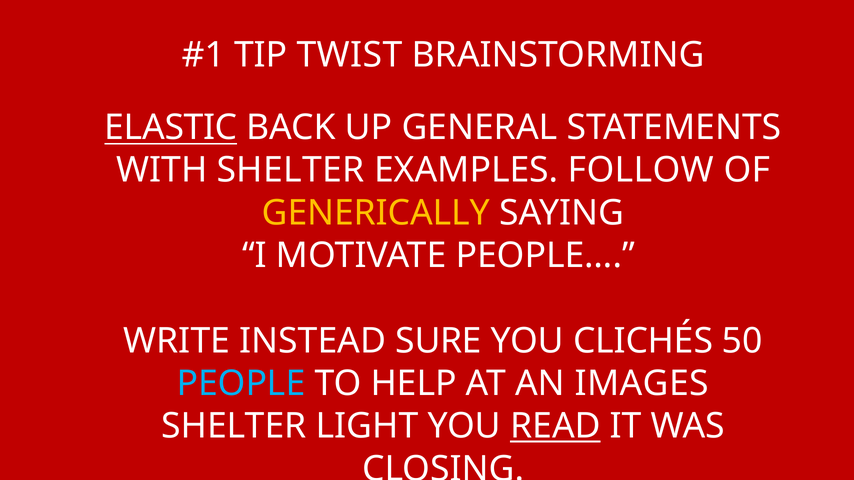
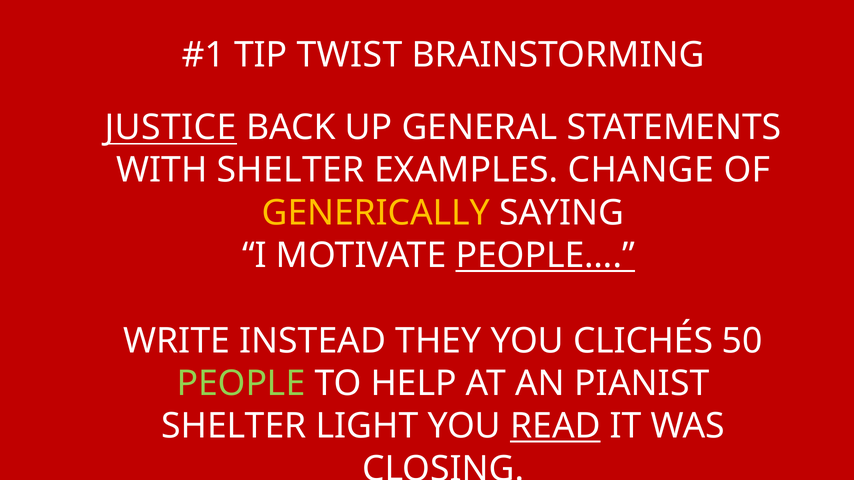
ELASTIC: ELASTIC -> JUSTICE (171, 128)
FOLLOW: FOLLOW -> CHANGE (641, 170)
PEOPLE… underline: none -> present (545, 256)
SURE: SURE -> THEY (438, 341)
PEOPLE colour: light blue -> light green (241, 384)
IMAGES: IMAGES -> PIANIST (642, 384)
